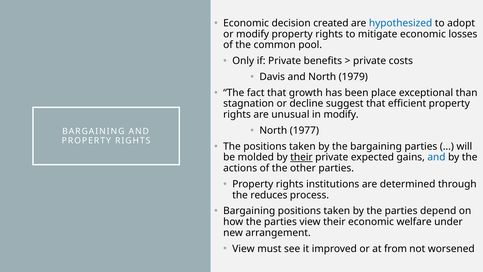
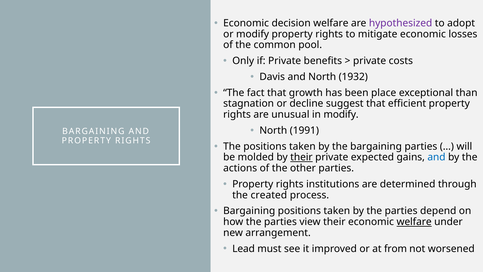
decision created: created -> welfare (331, 23)
hypothesized colour: blue -> purple (401, 23)
1979: 1979 -> 1932 (353, 77)
1977: 1977 -> 1991 (304, 130)
reduces: reduces -> created (269, 195)
welfare underline: none -> present (414, 222)
View: View -> Lead (244, 248)
